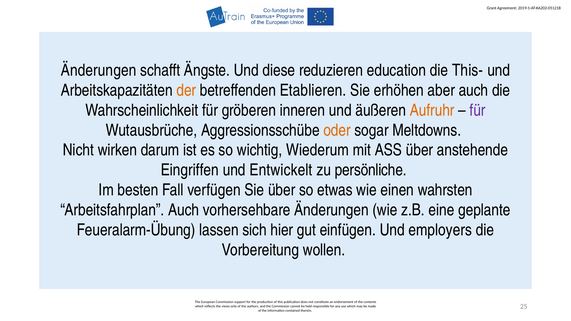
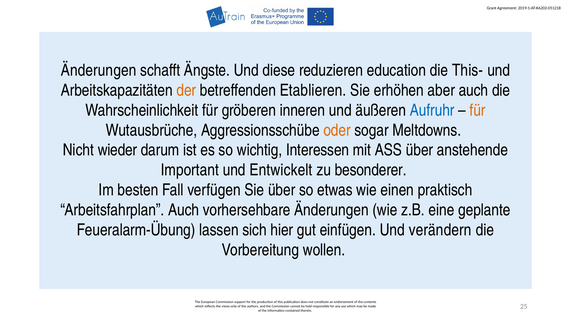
Aufruhr colour: orange -> blue (432, 110)
für colour: purple -> orange (478, 110)
wirken: wirken -> wieder (117, 150)
Wiederum: Wiederum -> Interessen (318, 150)
Eingriffen: Eingriffen -> Important (190, 170)
persönliche: persönliche -> besonderer (371, 170)
wahrsten: wahrsten -> praktisch (445, 190)
employers: employers -> verändern (440, 230)
